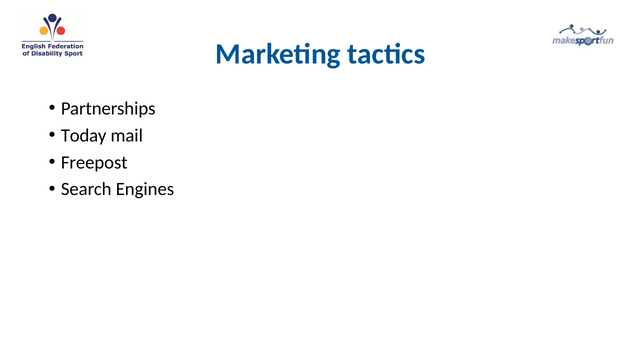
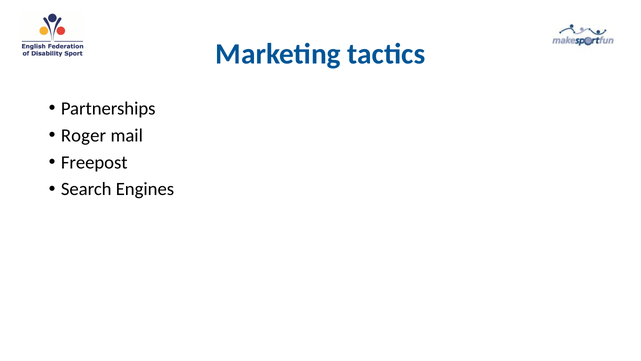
Today: Today -> Roger (84, 135)
